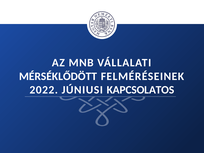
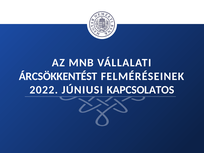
MÉRSÉKLŐDÖTT: MÉRSÉKLŐDÖTT -> ÁRCSÖKKENTÉST (58, 76)
